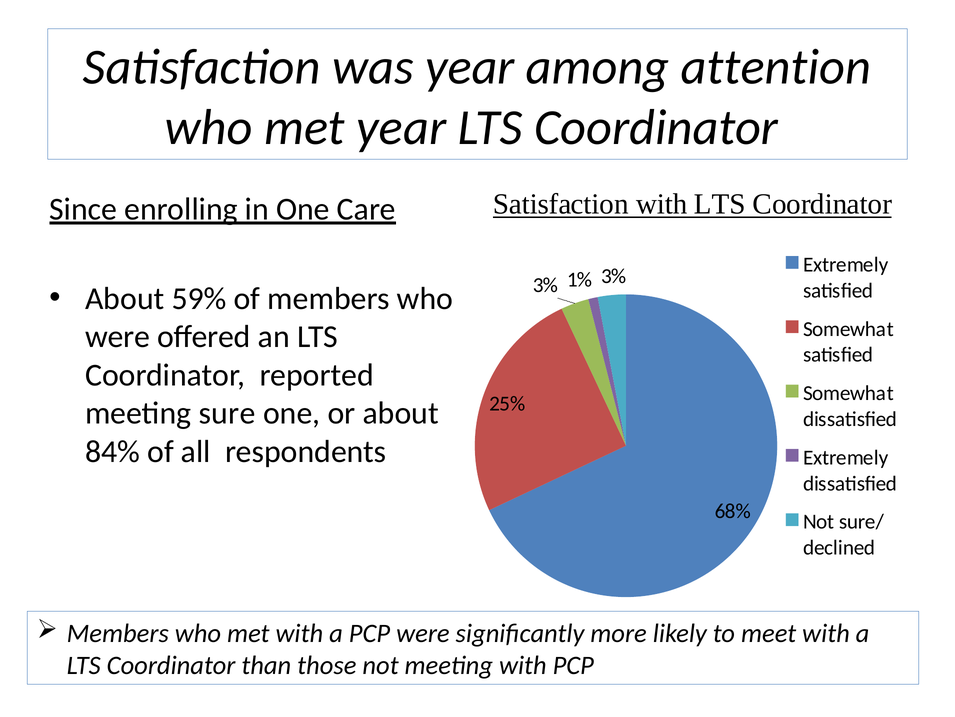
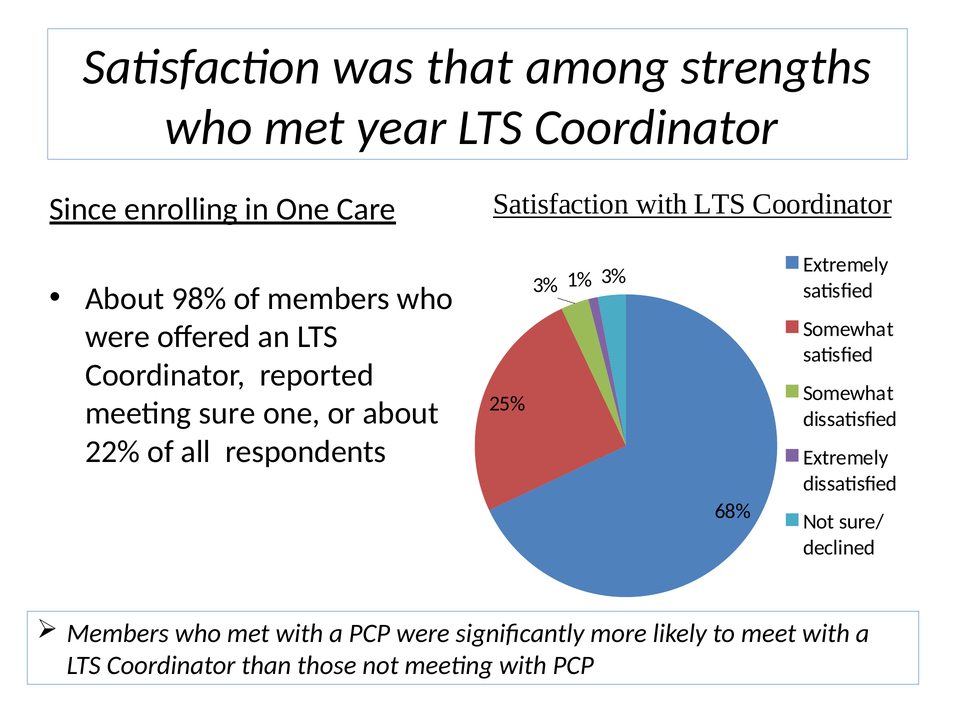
was year: year -> that (470, 67)
attention: attention -> strengths (776, 67)
59%: 59% -> 98% (199, 298)
84%: 84% -> 22% (113, 451)
